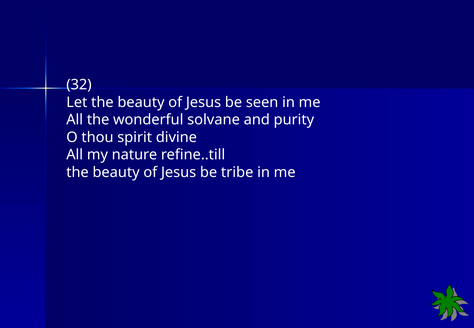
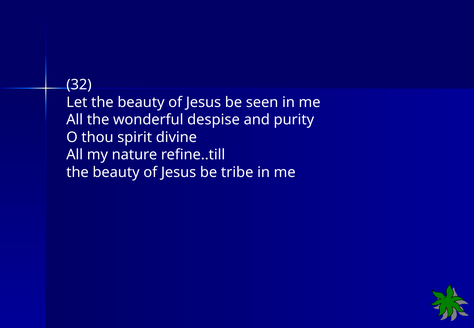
solvane: solvane -> despise (214, 120)
